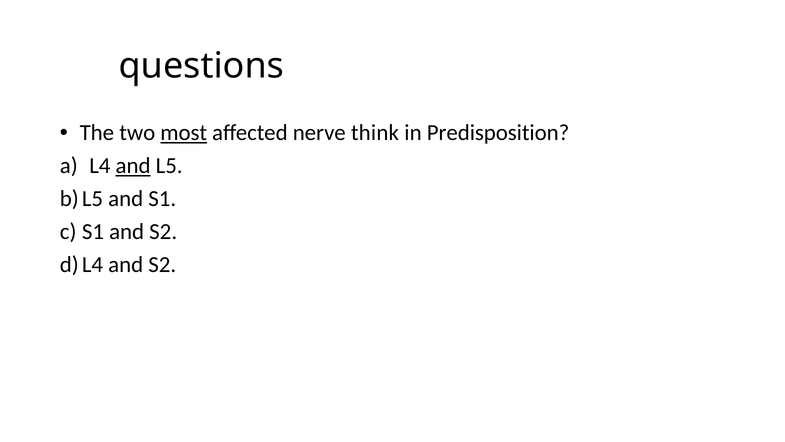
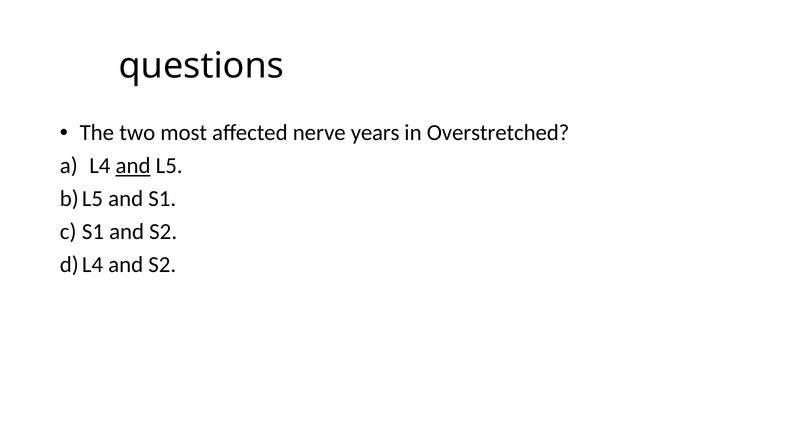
most underline: present -> none (184, 133)
think: think -> years (375, 133)
Predisposition: Predisposition -> Overstretched (498, 133)
